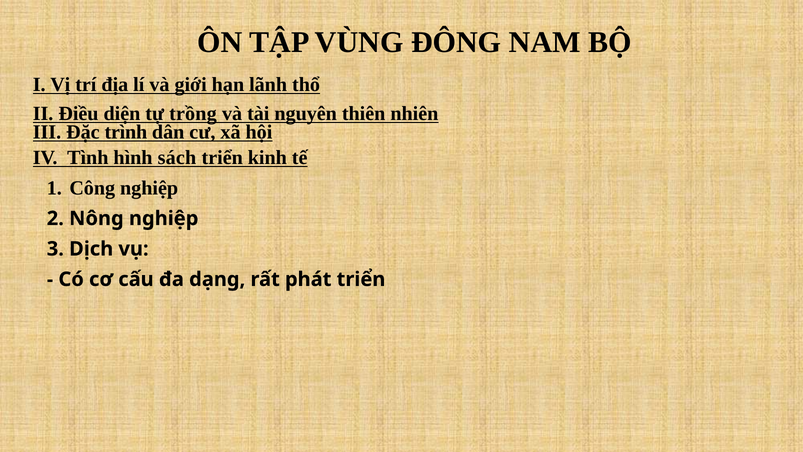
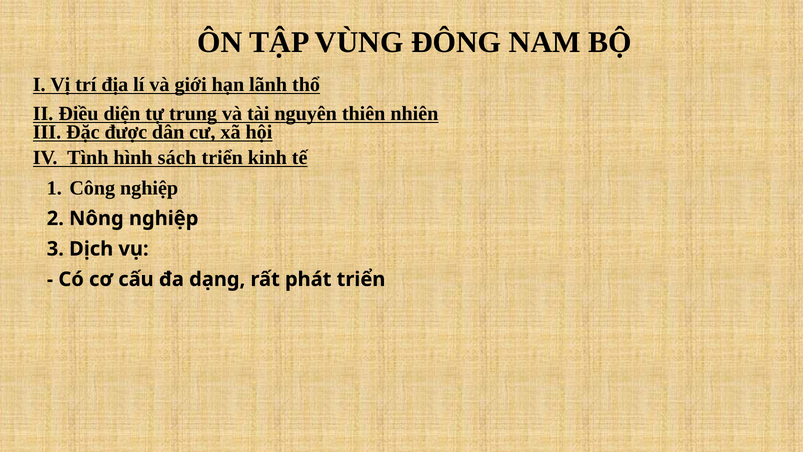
trồng: trồng -> trung (193, 114)
trình: trình -> được (126, 132)
